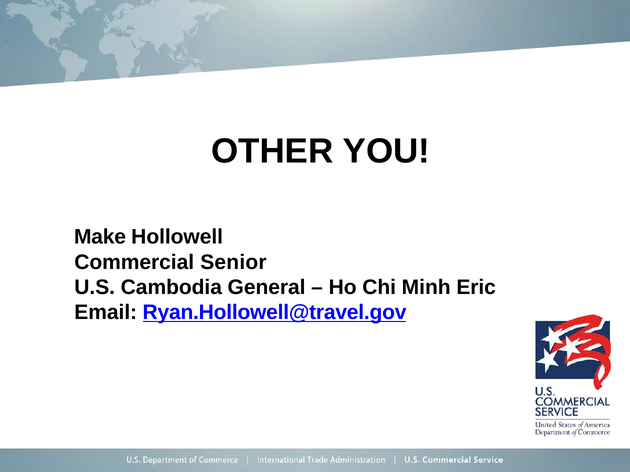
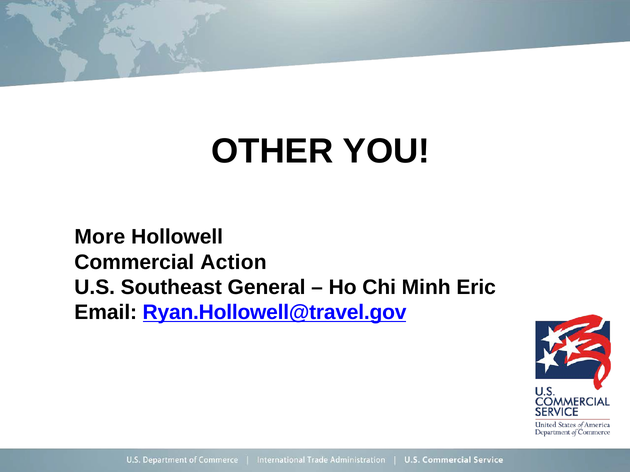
Make: Make -> More (100, 237)
Senior: Senior -> Action (233, 262)
Cambodia: Cambodia -> Southeast (171, 288)
